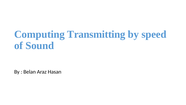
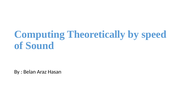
Transmitting: Transmitting -> Theoretically (96, 34)
